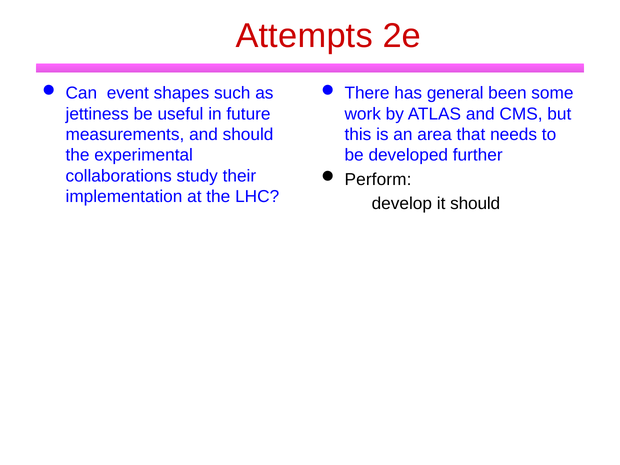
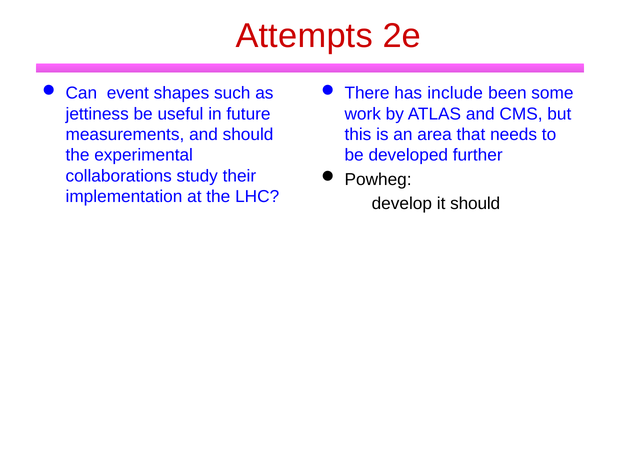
general: general -> include (455, 93)
Perform: Perform -> Powheg (378, 179)
